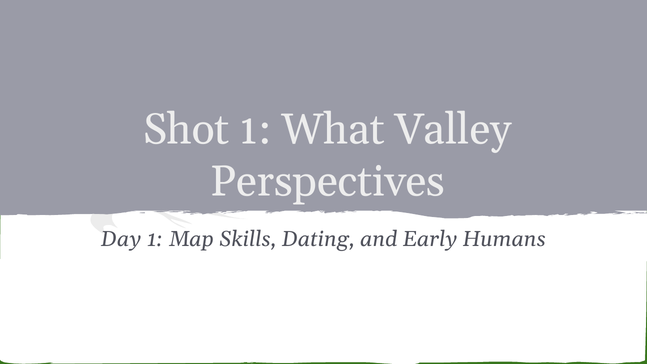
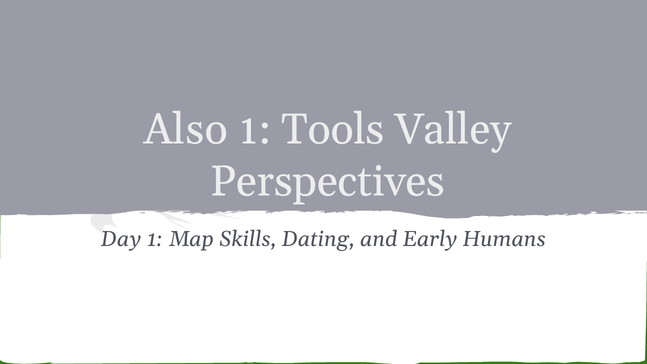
Shot: Shot -> Also (186, 130)
What: What -> Tools (333, 130)
